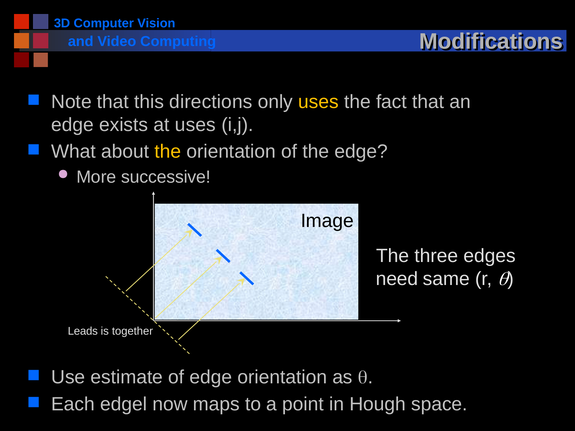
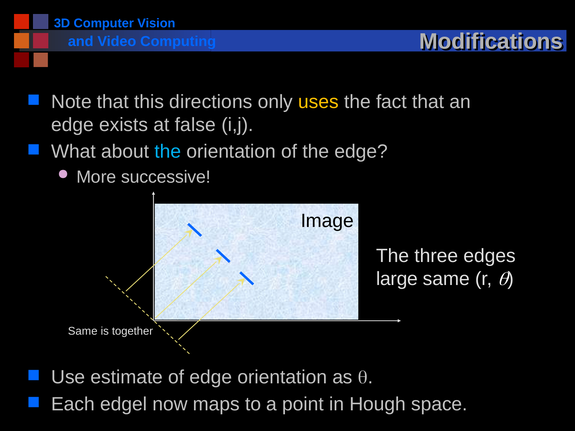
at uses: uses -> false (195, 125)
the colour: yellow -> light blue (168, 152)
need: need -> large (397, 279)
Leads: Leads -> Same (83, 331)
